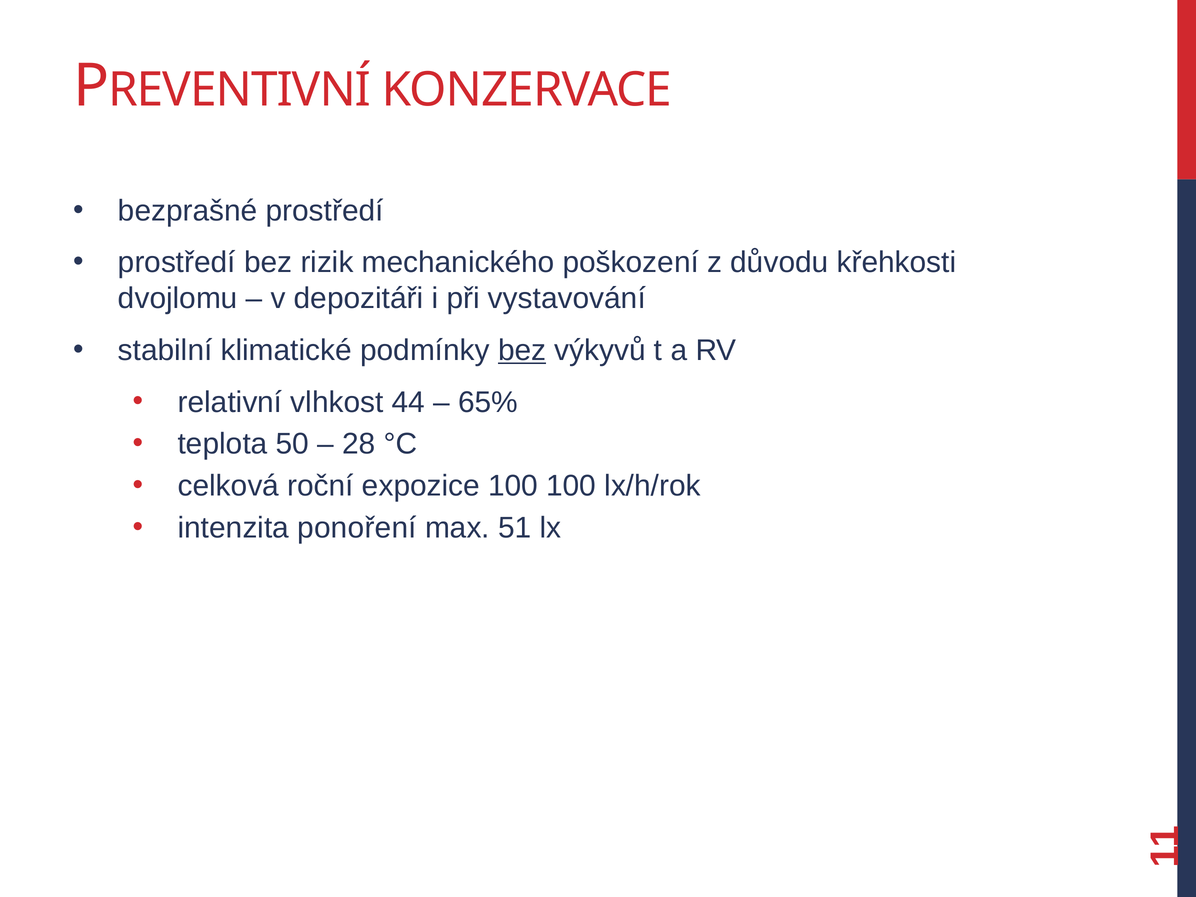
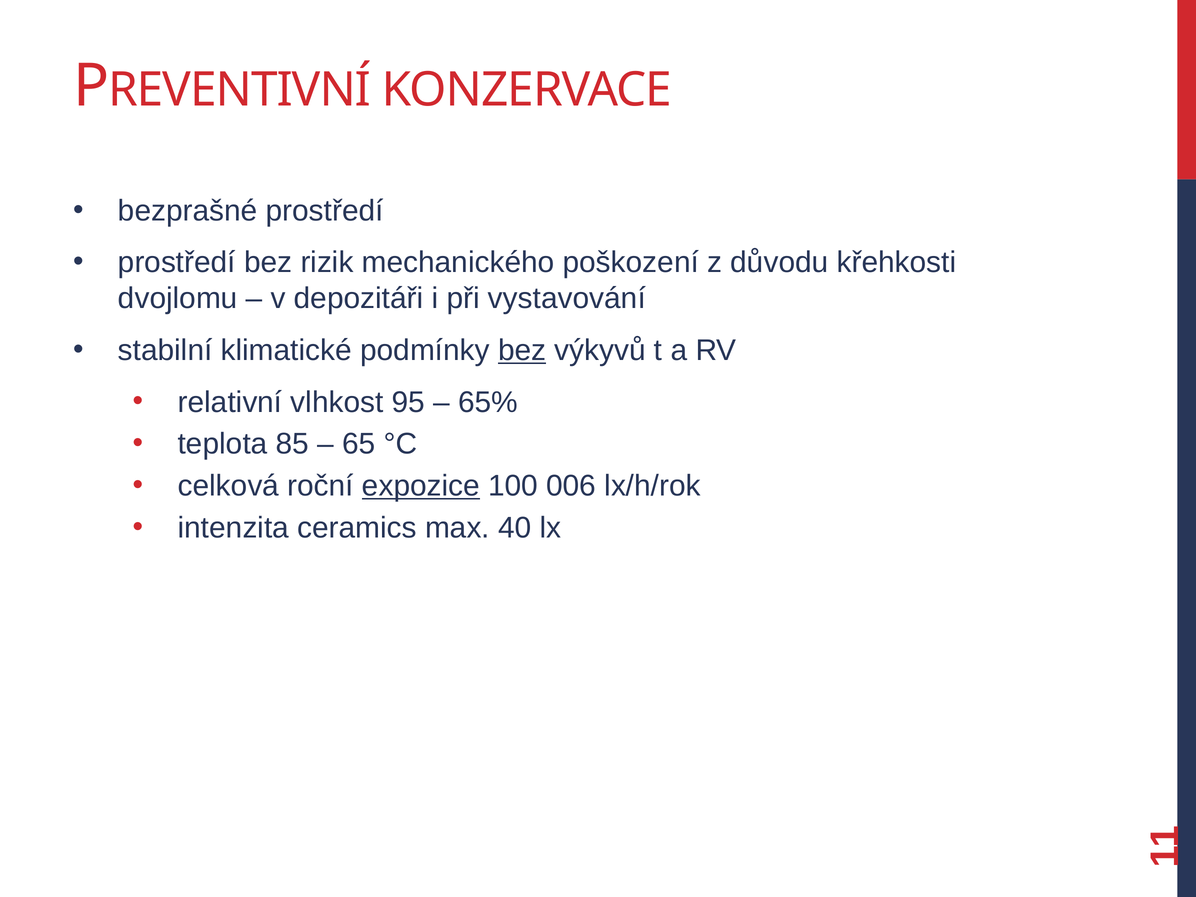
44: 44 -> 95 (408, 402)
50: 50 -> 85 (292, 444)
28: 28 -> 65 (359, 444)
expozice underline: none -> present (421, 486)
100 100: 100 -> 006 (571, 486)
ponoření: ponoření -> ceramics (357, 528)
51: 51 -> 40 (515, 528)
